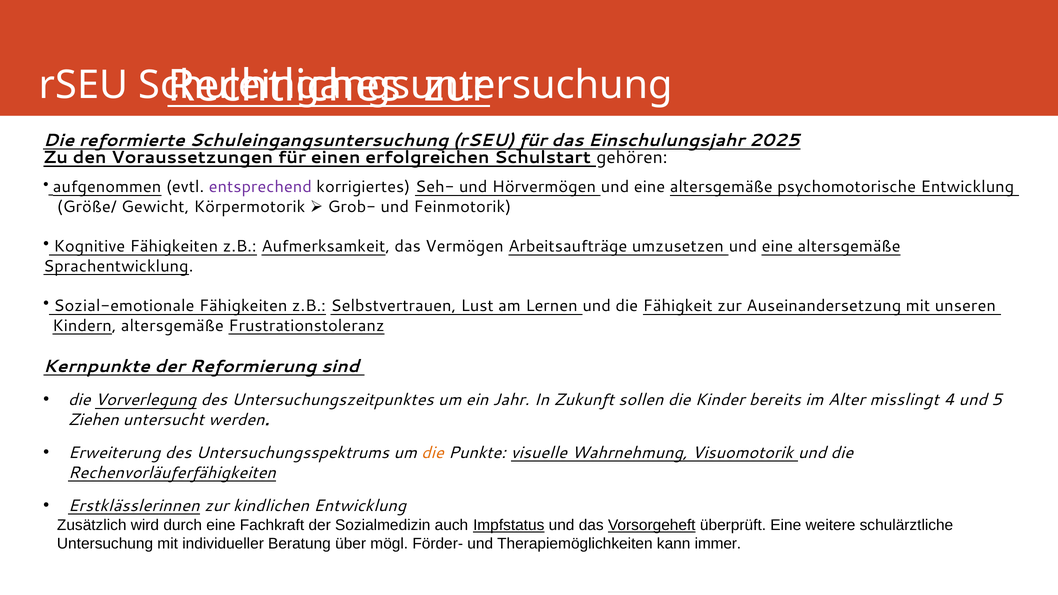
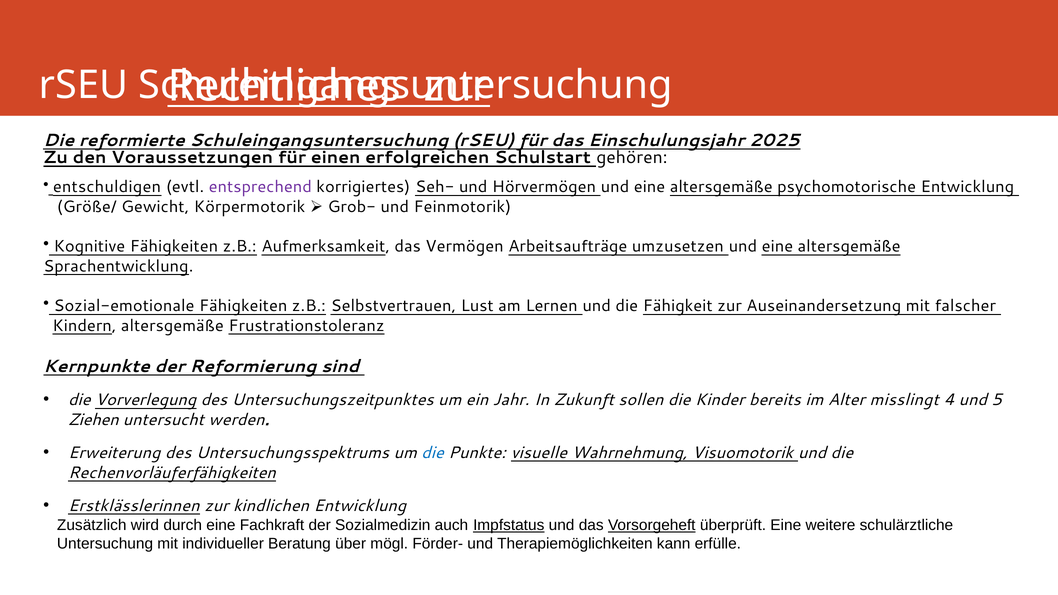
aufgenommen: aufgenommen -> entschuldigen (107, 187)
unseren: unseren -> falscher (965, 306)
die colour: orange -> blue (433, 453)
immer: immer -> erfülle (718, 544)
